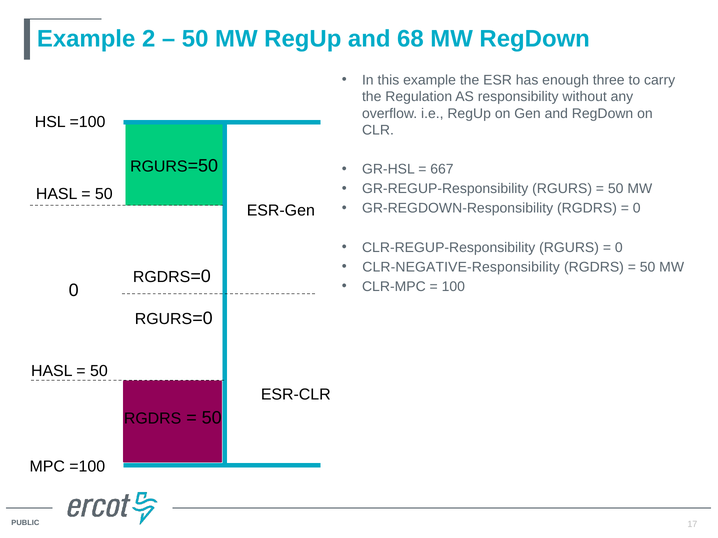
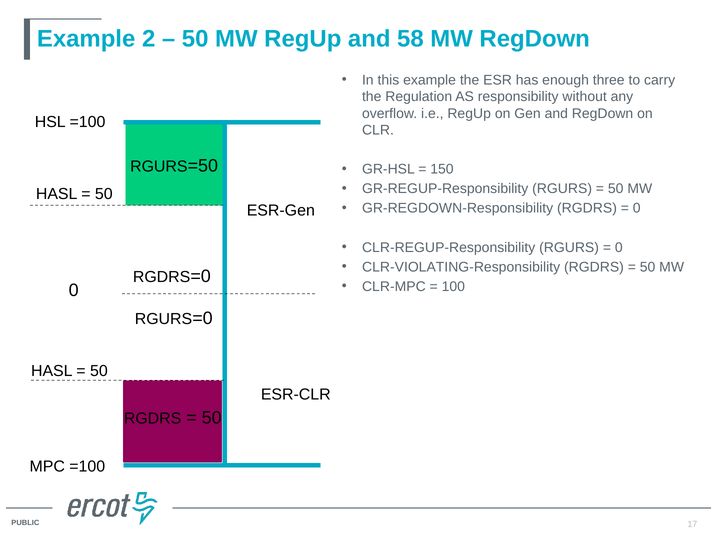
68: 68 -> 58 (410, 39)
667: 667 -> 150 (442, 169)
CLR-NEGATIVE-Responsibility: CLR-NEGATIVE-Responsibility -> CLR-VIOLATING-Responsibility (461, 267)
